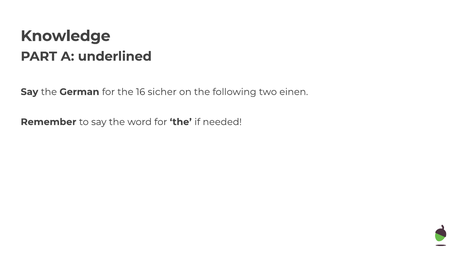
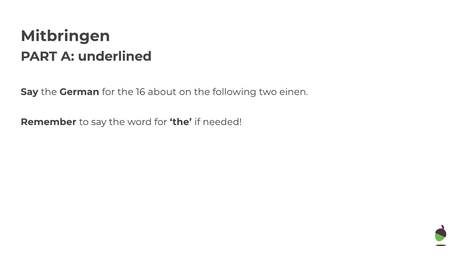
Knowledge: Knowledge -> Mitbringen (65, 36)
sicher: sicher -> about (162, 92)
